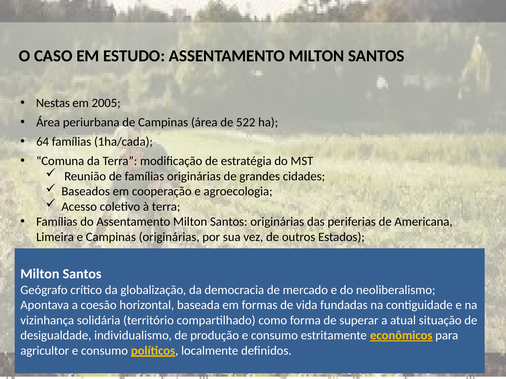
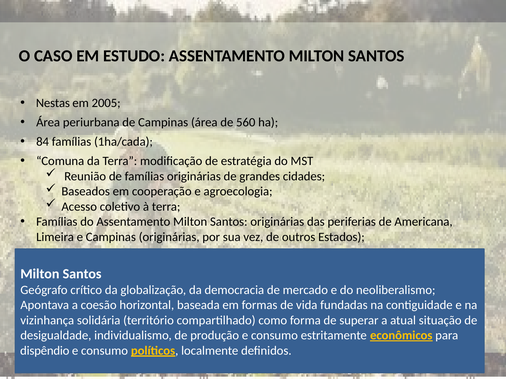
522: 522 -> 560 (246, 122)
64: 64 -> 84 (43, 142)
agricultor: agricultor -> dispêndio (45, 351)
